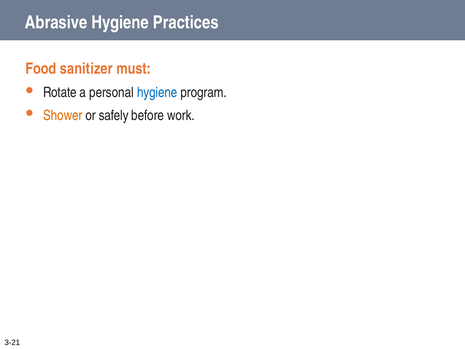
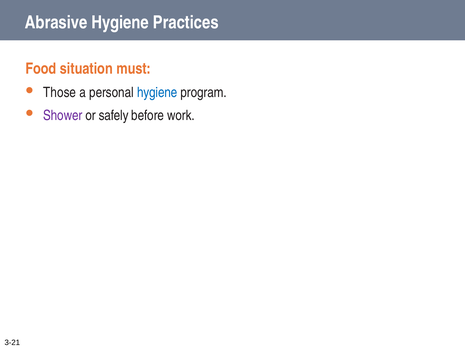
sanitizer: sanitizer -> situation (86, 69)
Rotate: Rotate -> Those (60, 93)
Shower colour: orange -> purple (63, 115)
